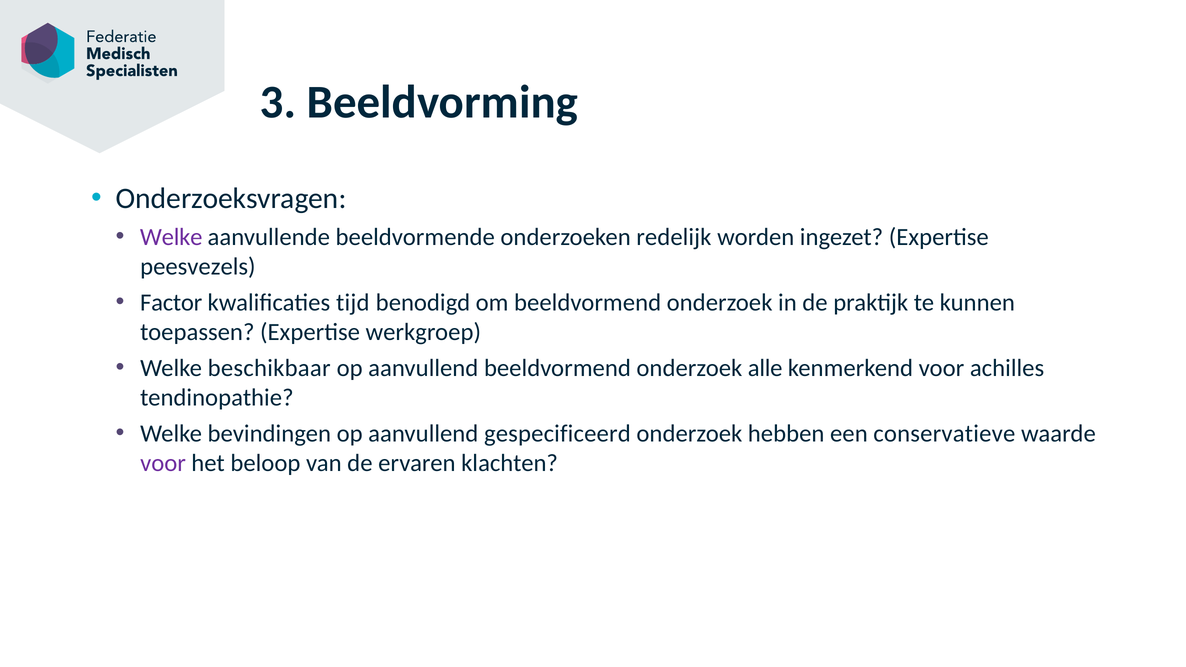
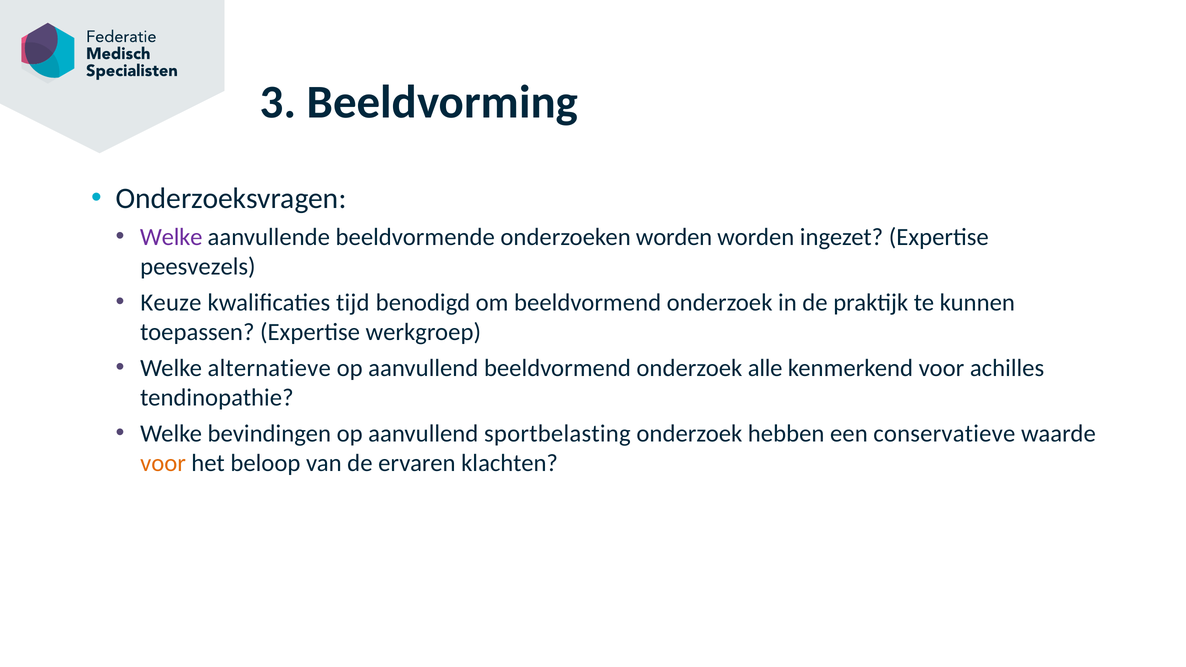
onderzoeken redelijk: redelijk -> worden (674, 237)
Factor: Factor -> Keuze (171, 302)
beschikbaar: beschikbaar -> alternatieve (269, 368)
gespecificeerd: gespecificeerd -> sportbelasting (557, 433)
voor colour: purple -> orange (163, 463)
